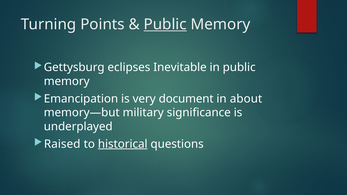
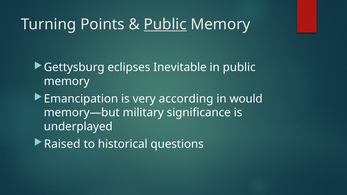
document: document -> according (186, 99)
about: about -> would (246, 99)
historical underline: present -> none (123, 144)
